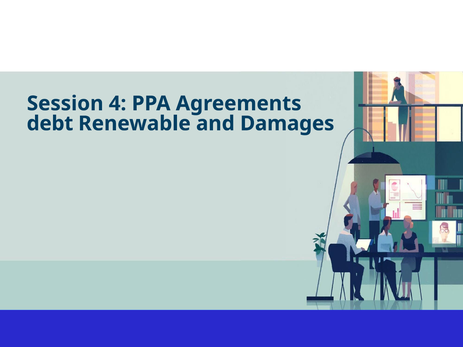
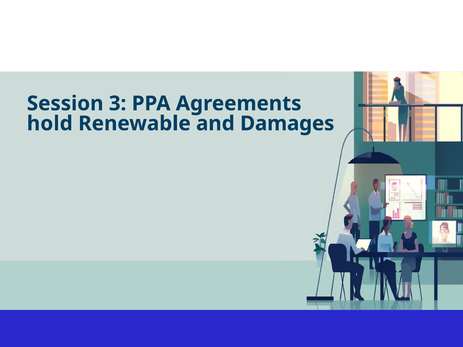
4: 4 -> 3 (118, 104)
debt: debt -> hold (50, 124)
